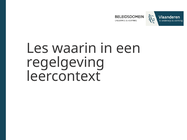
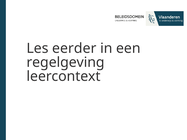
waarin: waarin -> eerder (74, 48)
